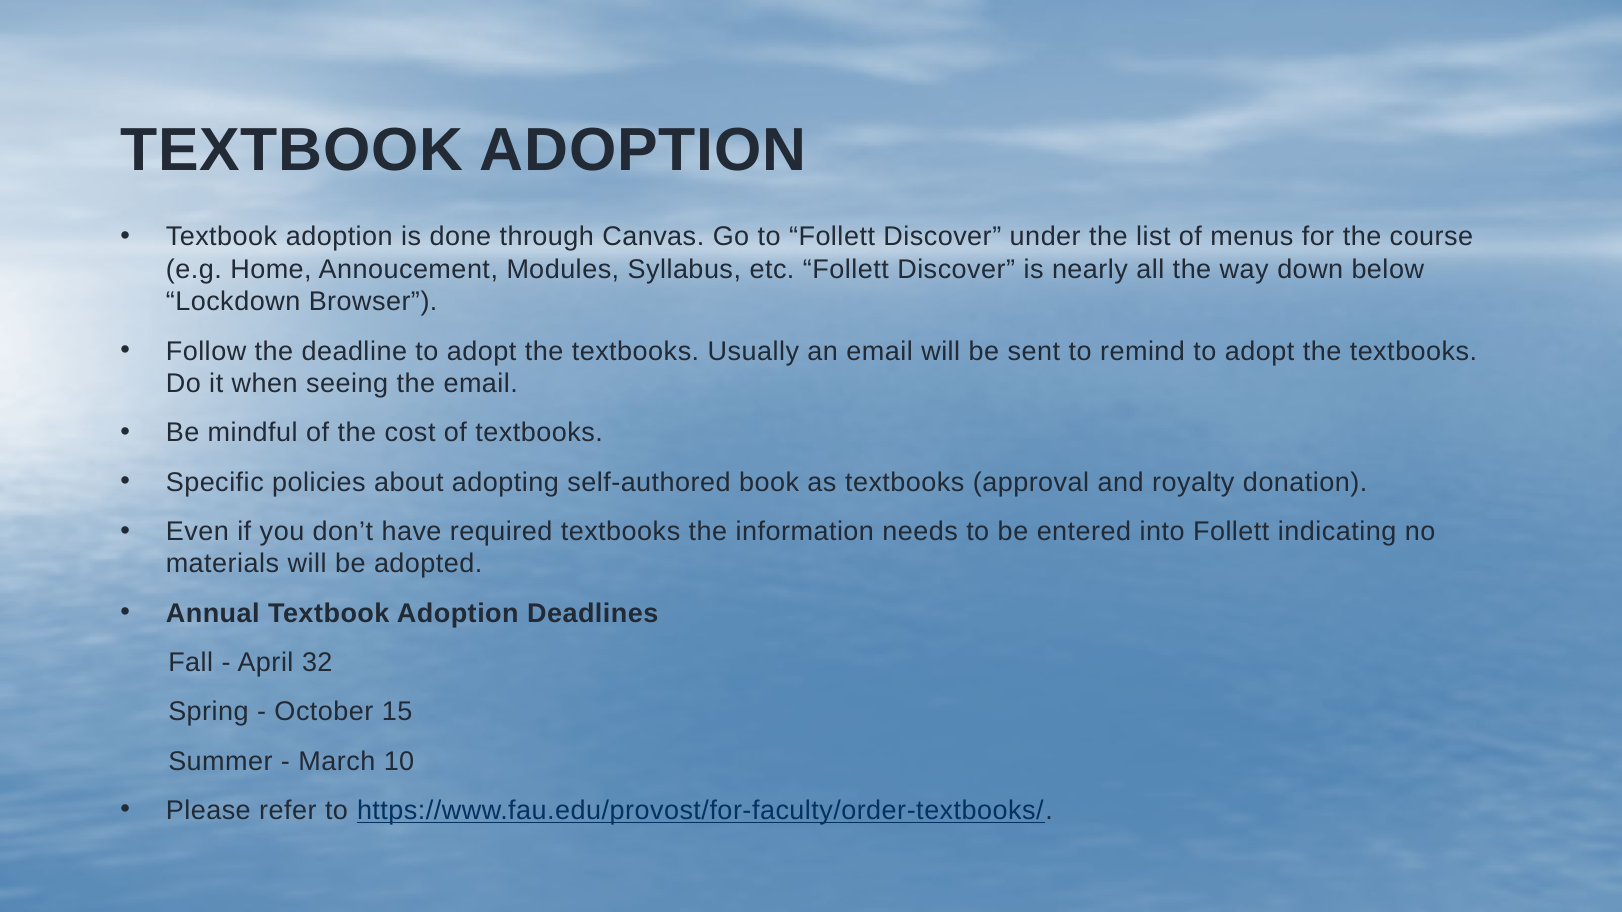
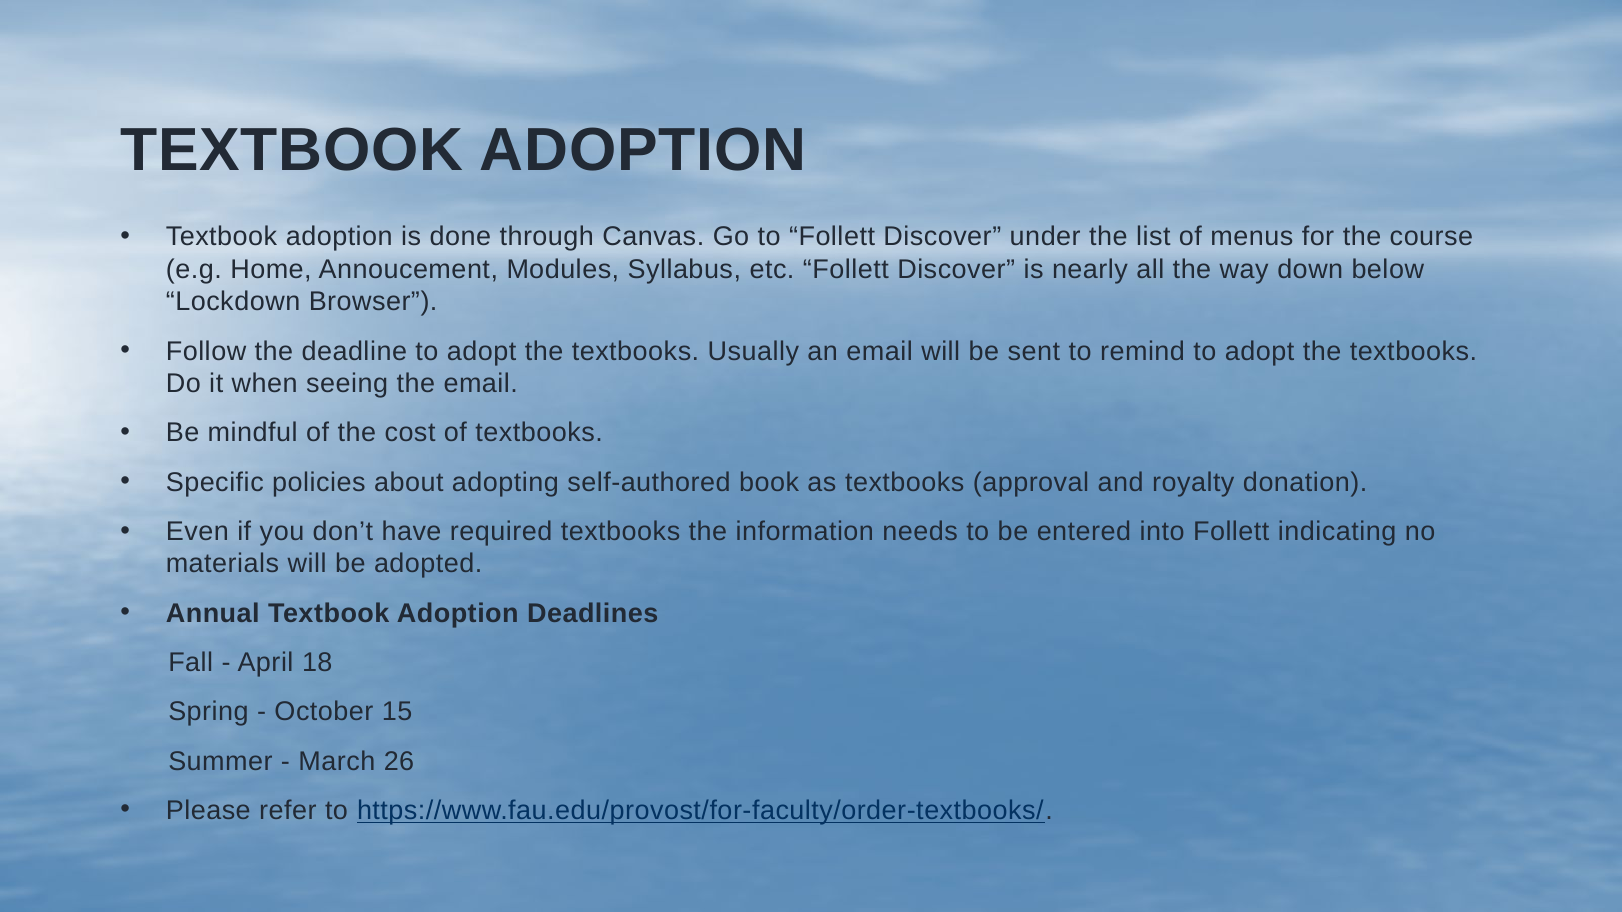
32: 32 -> 18 (317, 663)
10: 10 -> 26 (399, 761)
